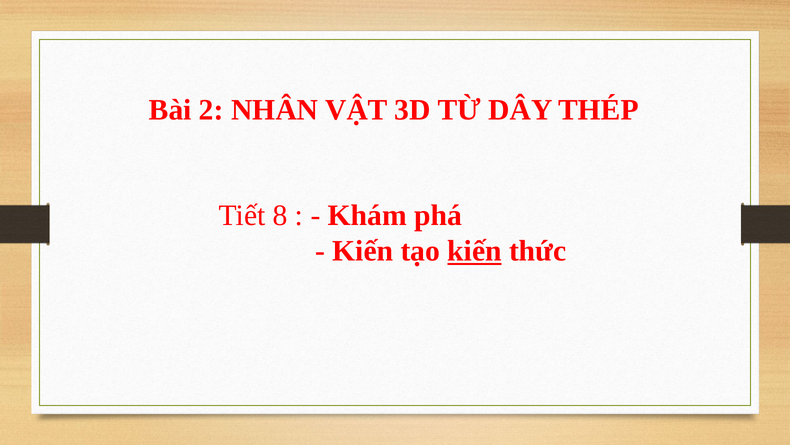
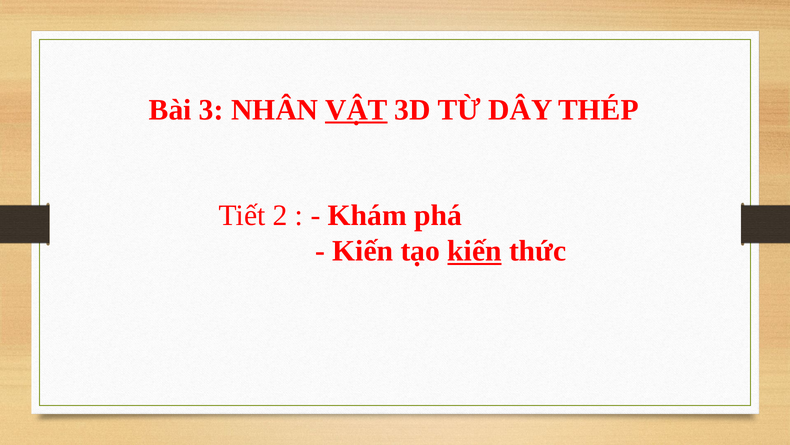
2: 2 -> 3 (211, 110)
VẬT underline: none -> present (356, 110)
8: 8 -> 2 (280, 215)
